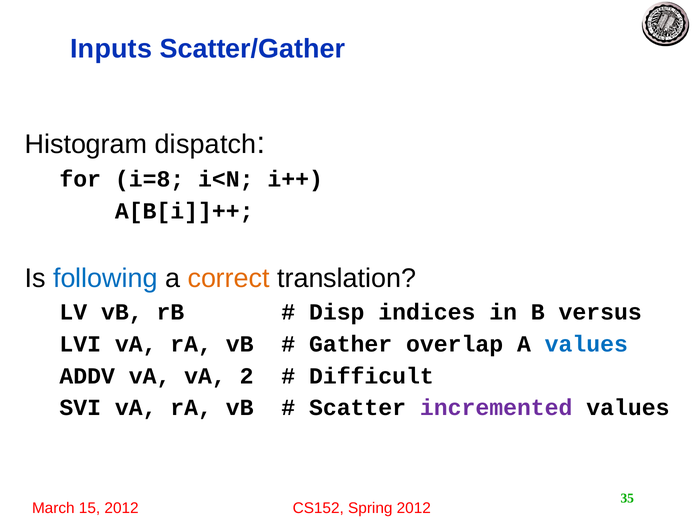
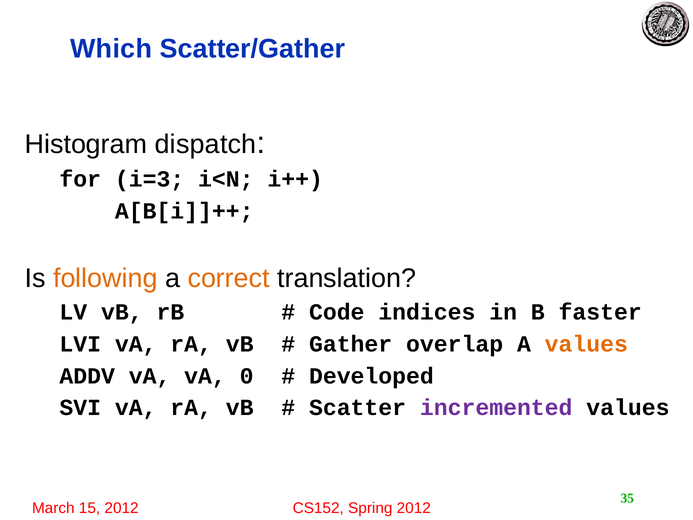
Inputs: Inputs -> Which (111, 49)
i=8: i=8 -> i=3 (150, 179)
following colour: blue -> orange (105, 278)
Disp: Disp -> Code (337, 312)
versus: versus -> faster (600, 312)
values colour: blue -> orange (586, 344)
2: 2 -> 0 (247, 376)
Difficult: Difficult -> Developed (371, 376)
